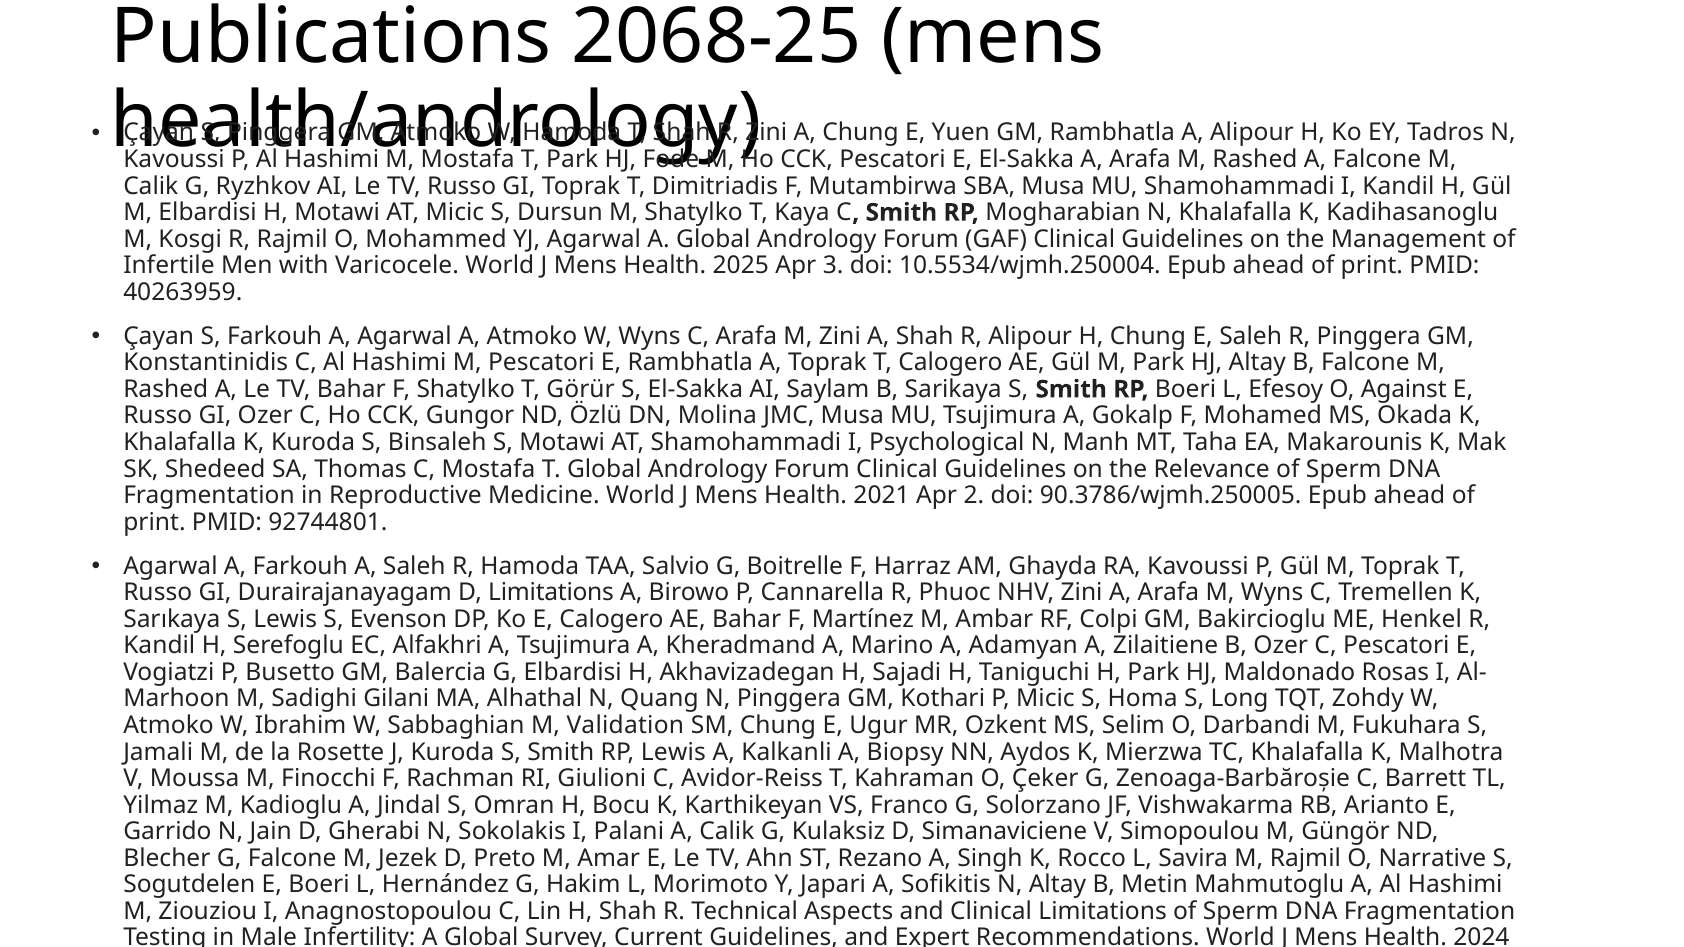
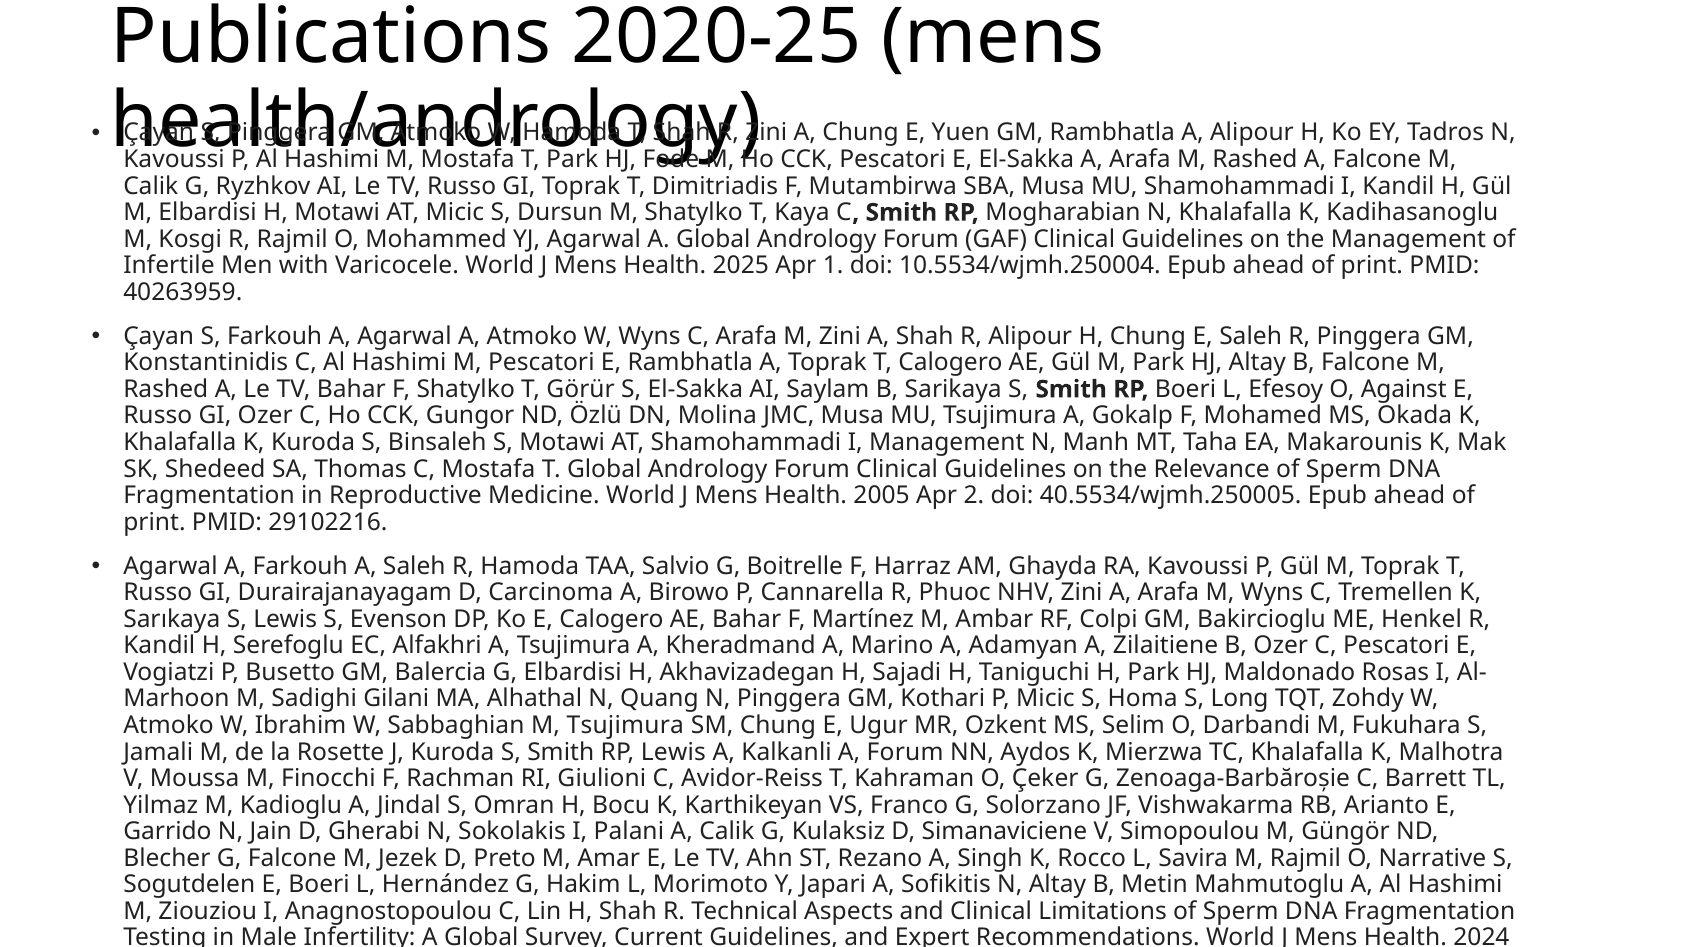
2068-25: 2068-25 -> 2020-25 (716, 37)
3: 3 -> 1 (833, 266)
I Psychological: Psychological -> Management (947, 443)
2021: 2021 -> 2005 (882, 496)
90.3786/wjmh.250005: 90.3786/wjmh.250005 -> 40.5534/wjmh.250005 (1171, 496)
92744801: 92744801 -> 29102216 (328, 522)
D Limitations: Limitations -> Carcinoma (551, 593)
M Validation: Validation -> Tsujimura (625, 726)
A Biopsy: Biopsy -> Forum (905, 752)
